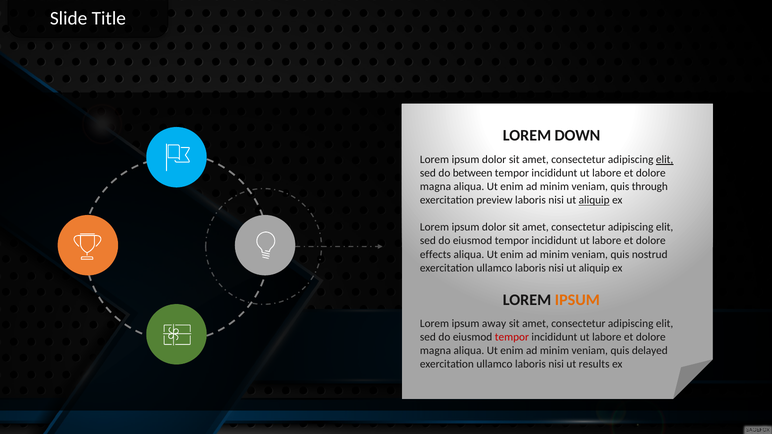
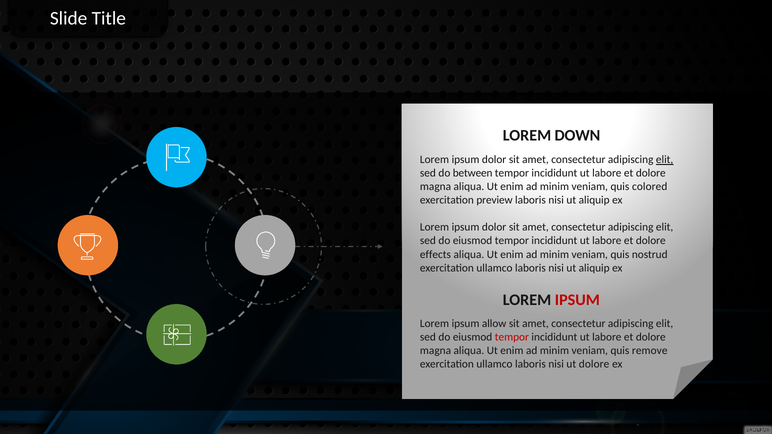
through: through -> colored (650, 187)
aliquip underline: present -> none (594, 200)
IPSUM colour: orange -> red (577, 300)
away: away -> allow (494, 324)
delayed: delayed -> remove (650, 351)
ut results: results -> dolore (594, 364)
